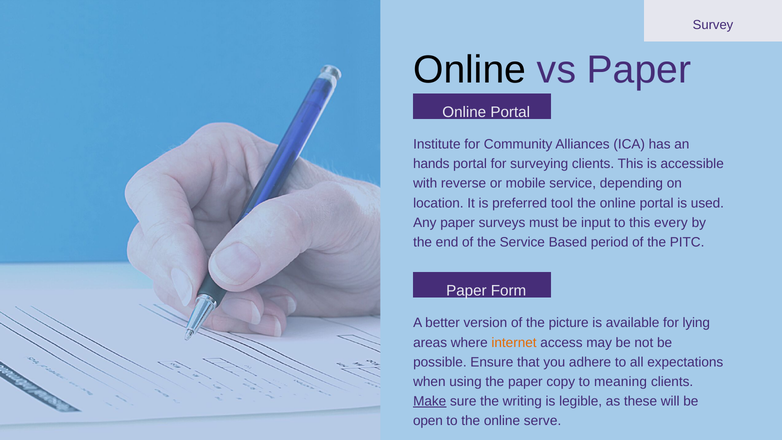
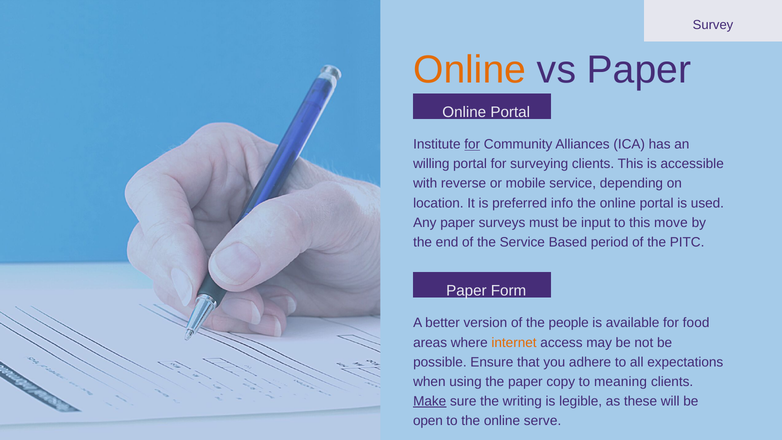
Online colour: black -> orange (470, 70)
for underline: none -> present (472, 144)
hands: hands -> willing (431, 164)
tool: tool -> info (562, 203)
every: every -> move (671, 223)
picture: picture -> people (569, 323)
lying: lying -> food (696, 323)
